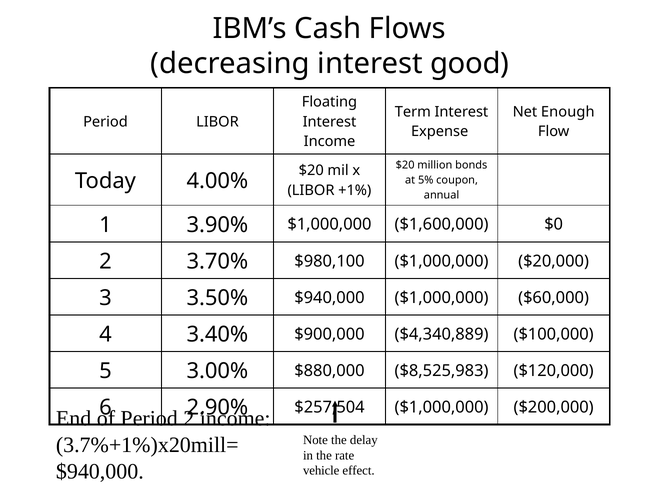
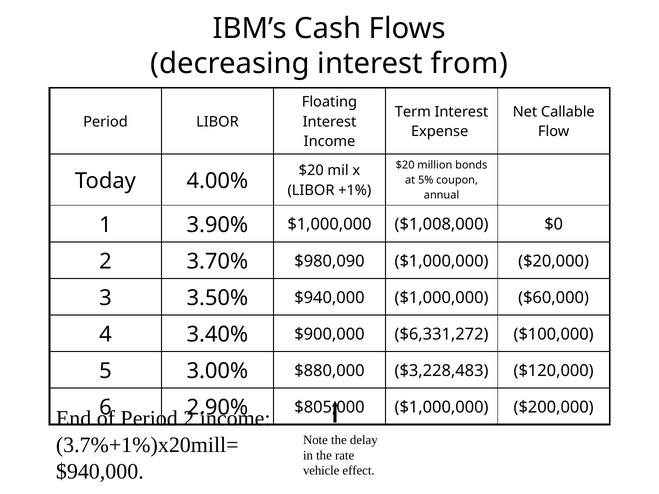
good: good -> from (469, 64)
Enough: Enough -> Callable (568, 112)
$1,600,000: $1,600,000 -> $1,008,000 (442, 225)
$980,100: $980,100 -> $980,090 (329, 261)
$4,340,889: $4,340,889 -> $6,331,272 (442, 334)
$8,525,983: $8,525,983 -> $3,228,483 (442, 371)
$257,504: $257,504 -> $805,000 (329, 407)
